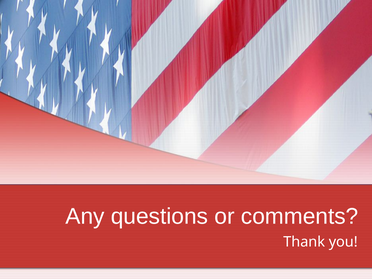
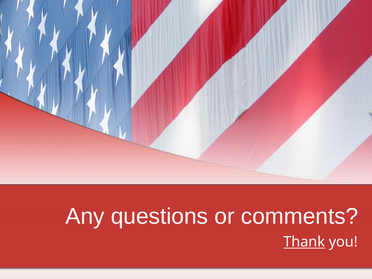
Thank underline: none -> present (304, 242)
